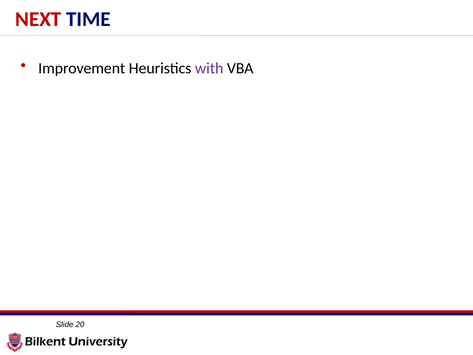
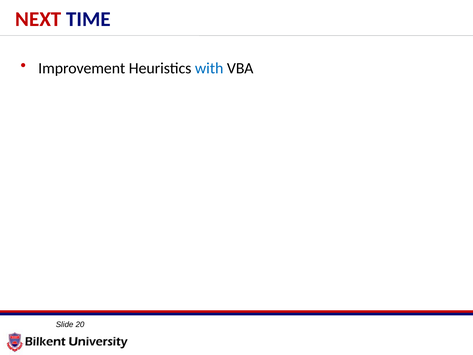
with colour: purple -> blue (209, 68)
